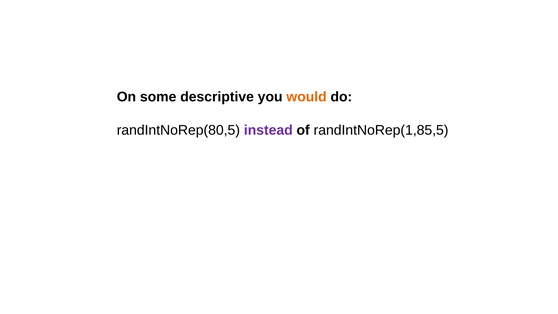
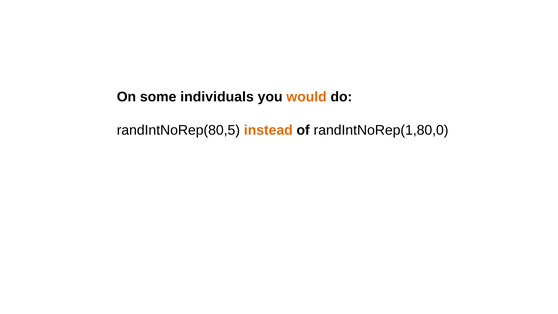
descriptive: descriptive -> individuals (217, 97)
instead colour: purple -> orange (268, 130)
randIntNoRep(1,85,5: randIntNoRep(1,85,5 -> randIntNoRep(1,80,0 (381, 130)
